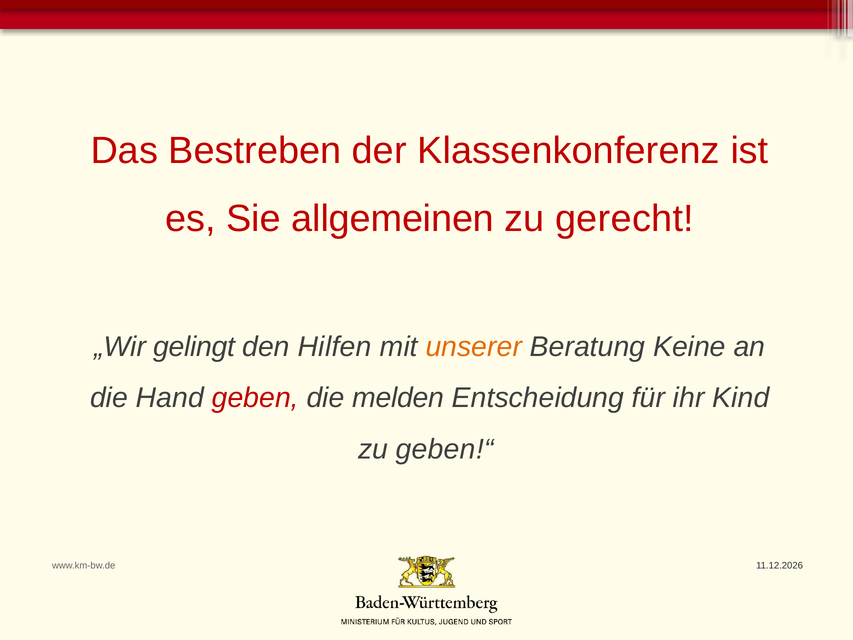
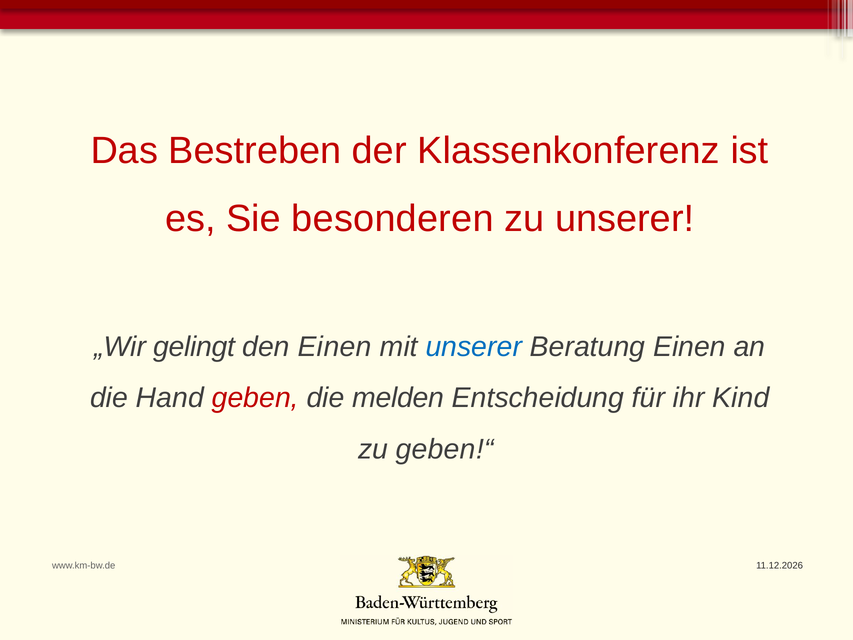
allgemeinen: allgemeinen -> besonderen (393, 219)
zu gerecht: gerecht -> unserer (625, 219)
den Hilfen: Hilfen -> Einen (335, 347)
unserer colour: orange -> blue (474, 347)
Beratung Keine: Keine -> Einen (689, 347)
